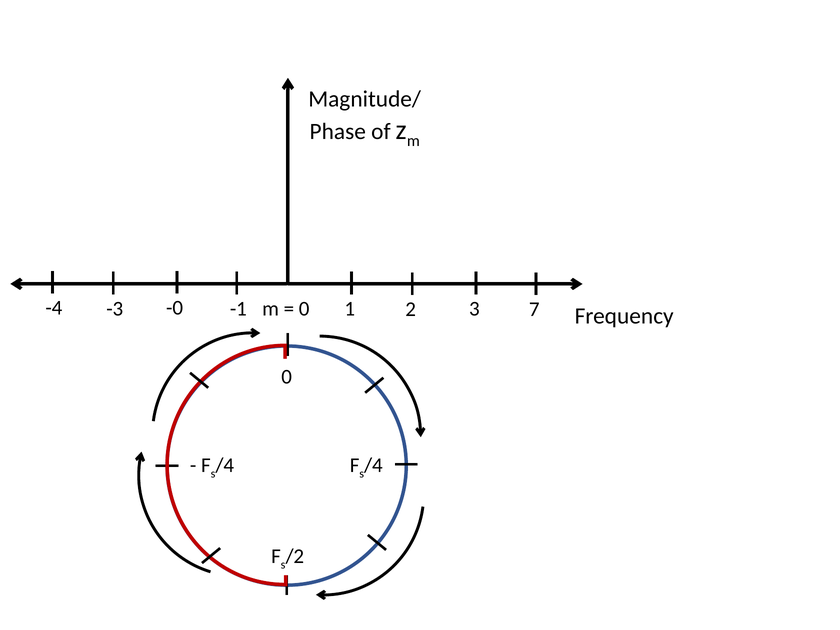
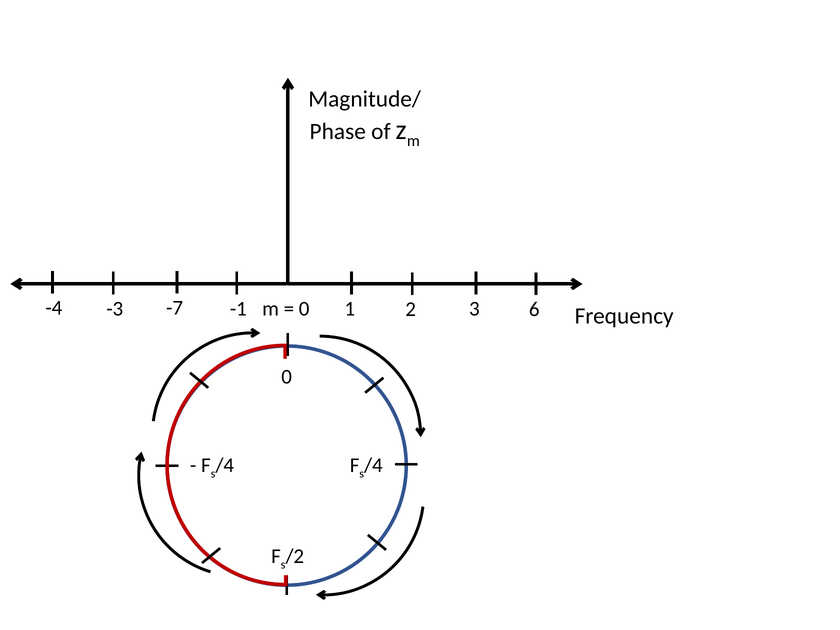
-0: -0 -> -7 (175, 308)
7: 7 -> 6 (534, 309)
